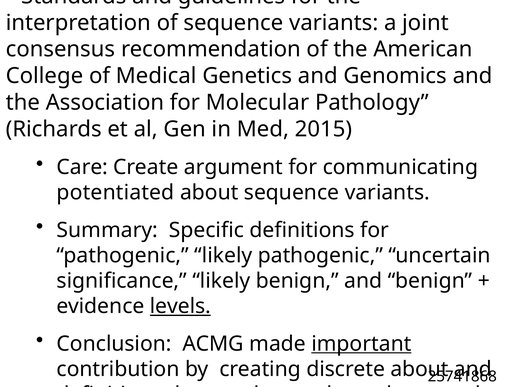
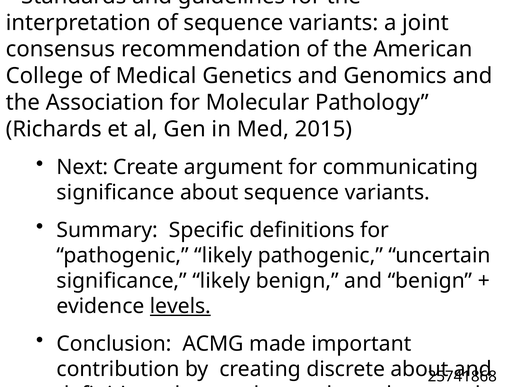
Care: Care -> Next (82, 167)
potentiated: potentiated -> significance (116, 193)
important underline: present -> none (361, 344)
